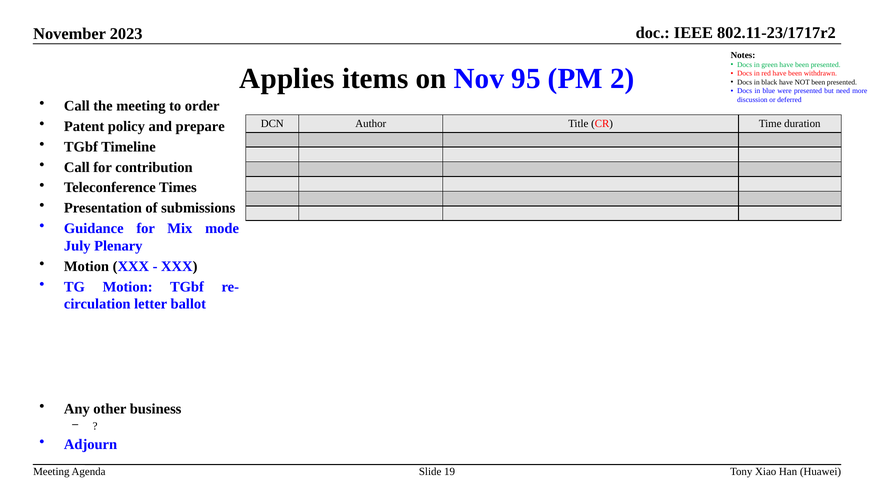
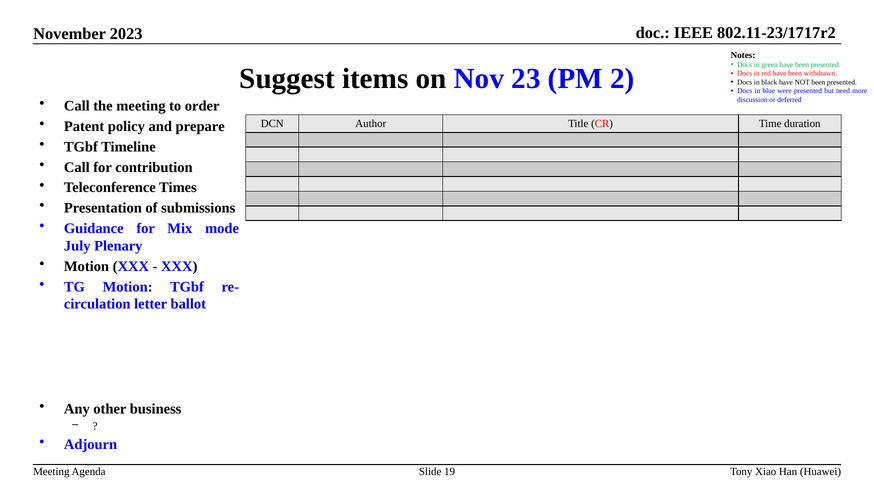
Applies: Applies -> Suggest (287, 79)
95: 95 -> 23 (526, 79)
